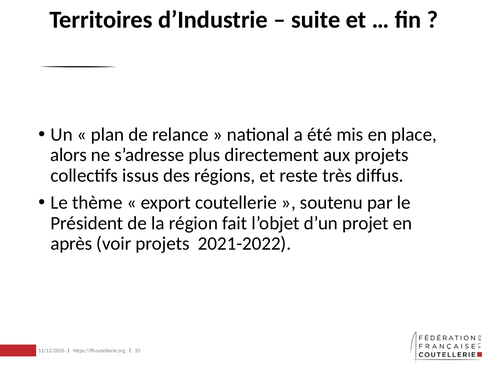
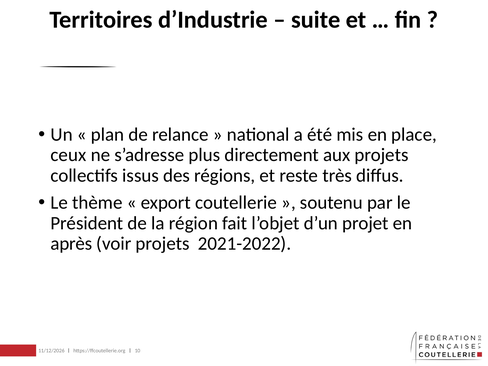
alors: alors -> ceux (68, 155)
